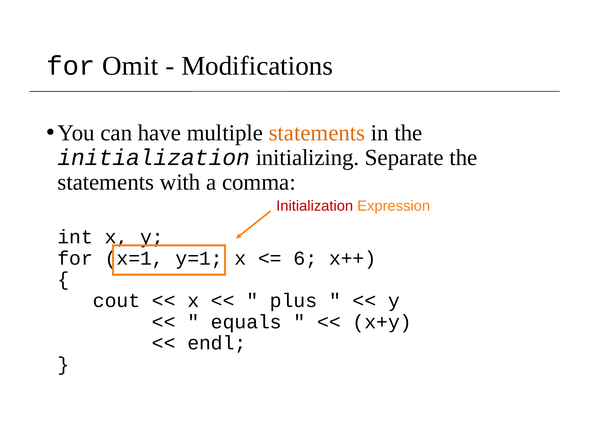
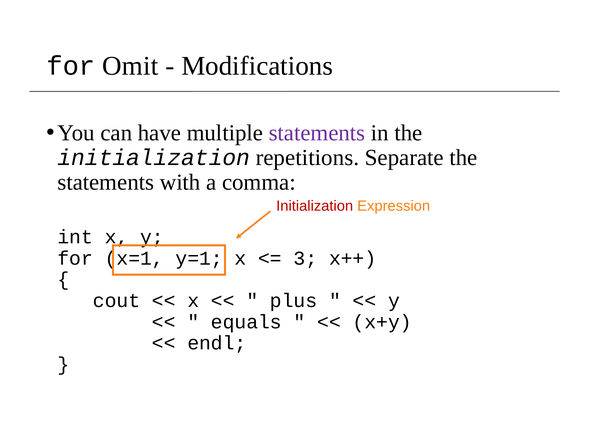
statements colour: orange -> purple (317, 133)
initializing: initializing -> repetitions (307, 158)
6: 6 -> 3 (305, 259)
